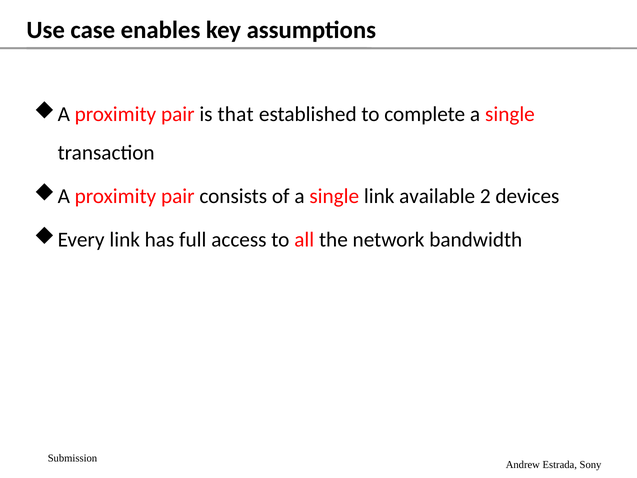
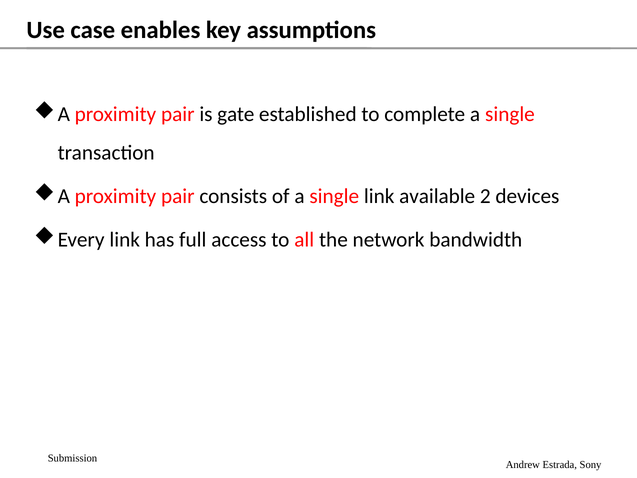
that: that -> gate (236, 114)
